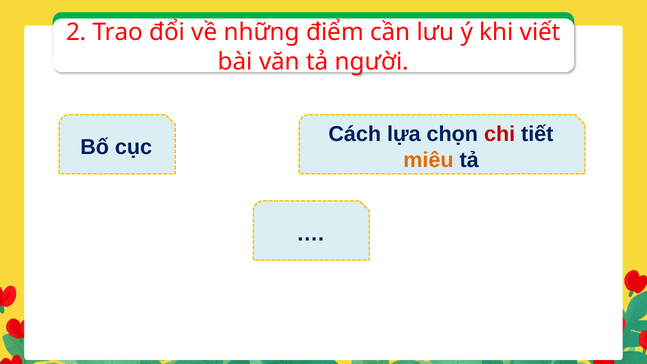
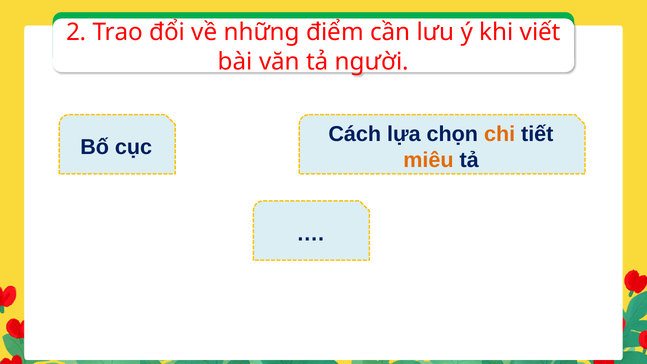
chi colour: red -> orange (500, 134)
